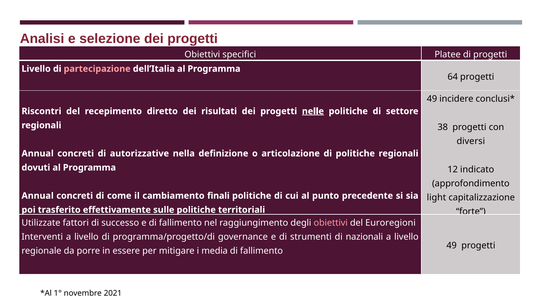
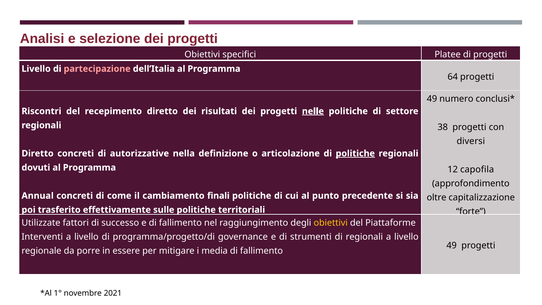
incidere: incidere -> numero (456, 99)
Annual: Annual -> Diretto (38, 153)
politiche underline: none -> present (355, 153)
indicato: indicato -> capofila (477, 169)
light: light -> oltre (437, 197)
obiettivi colour: pink -> yellow (331, 223)
Euroregioni: Euroregioni -> Piattaforme (391, 223)
di nazionali: nazionali -> regionali (364, 237)
